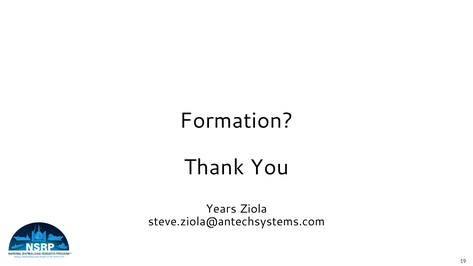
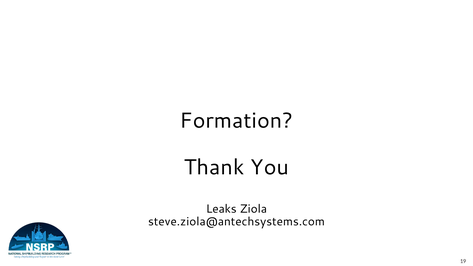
Years: Years -> Leaks (221, 209)
